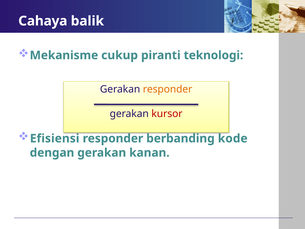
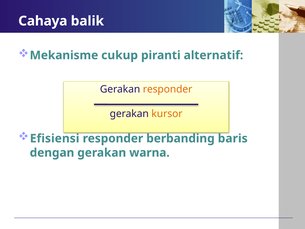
teknologi: teknologi -> alternatif (213, 55)
kursor colour: red -> orange (167, 114)
kode: kode -> baris (233, 138)
kanan: kanan -> warna (149, 153)
